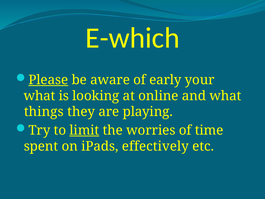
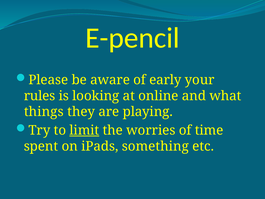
E-which: E-which -> E-pencil (132, 38)
Please underline: present -> none (48, 80)
what: what -> rules (40, 96)
effectively: effectively -> something (155, 146)
